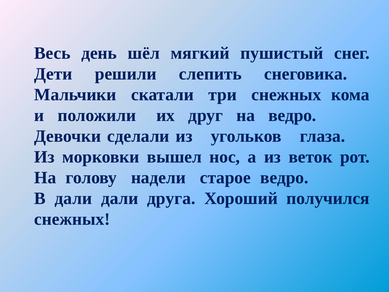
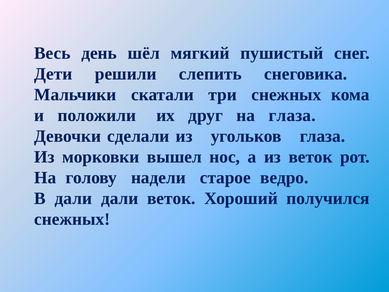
на ведро: ведро -> глаза (292, 115)
дали друга: друга -> веток (171, 198)
